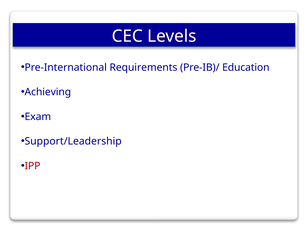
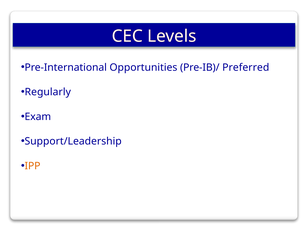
Requirements: Requirements -> Opportunities (143, 67)
Education: Education -> Preferred (246, 67)
Achieving: Achieving -> Regularly (48, 92)
IPP colour: red -> orange (33, 166)
